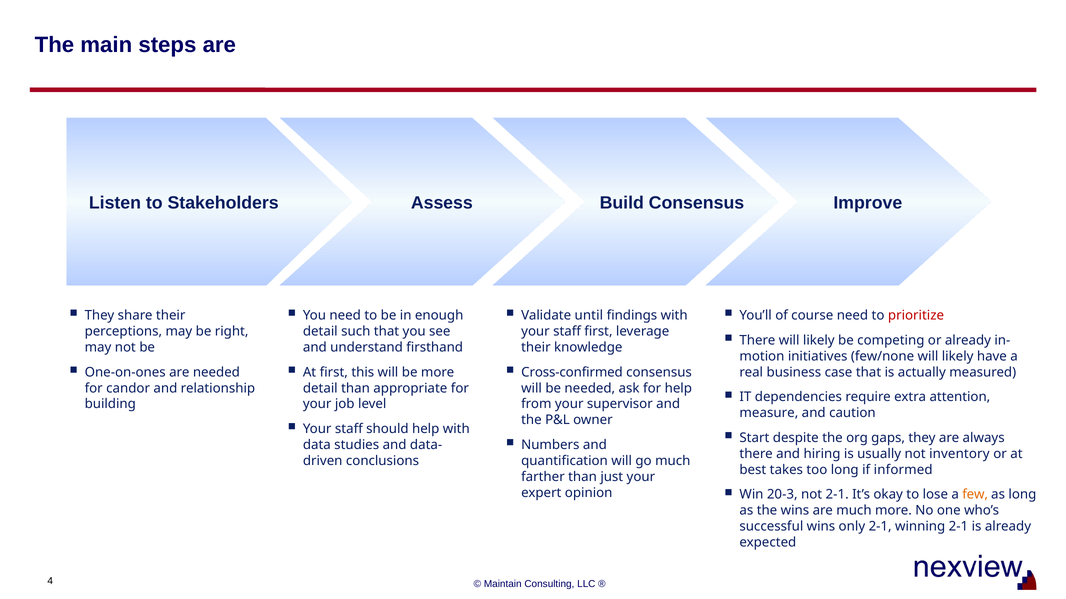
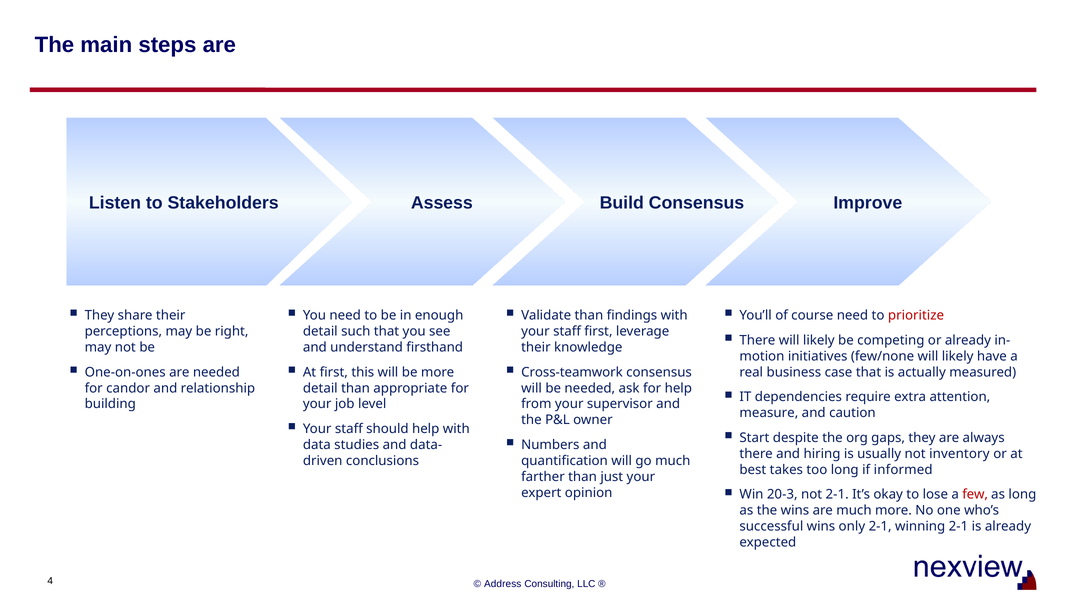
Validate until: until -> than (589, 316)
Cross-confirmed: Cross-confirmed -> Cross-teamwork (572, 373)
few colour: orange -> red (975, 495)
Maintain: Maintain -> Address (503, 584)
